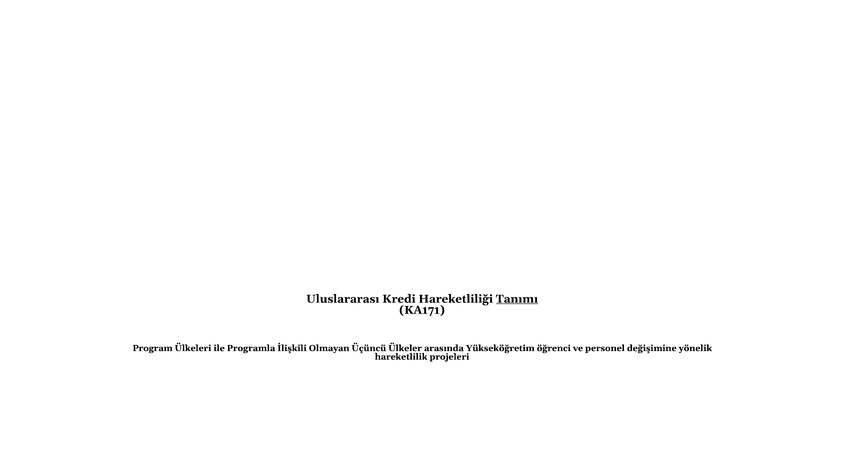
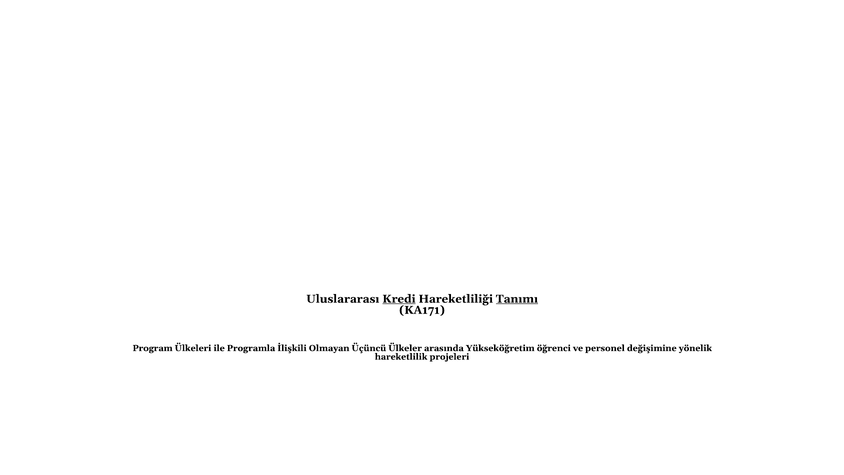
Kredi underline: none -> present (399, 299)
